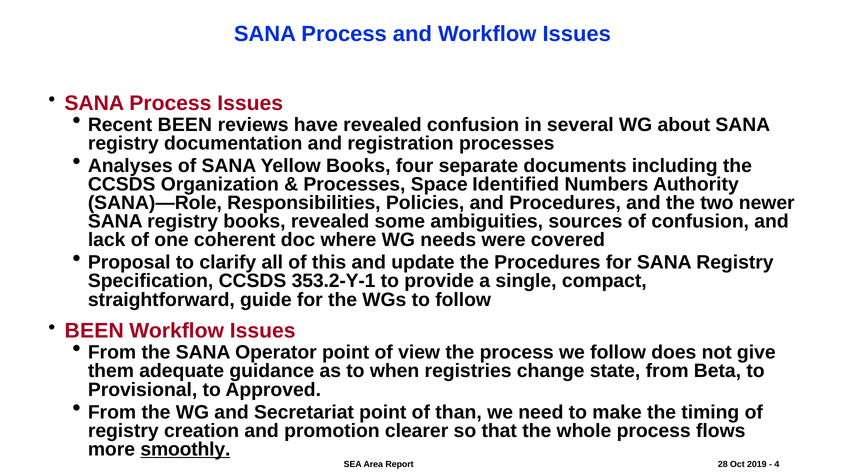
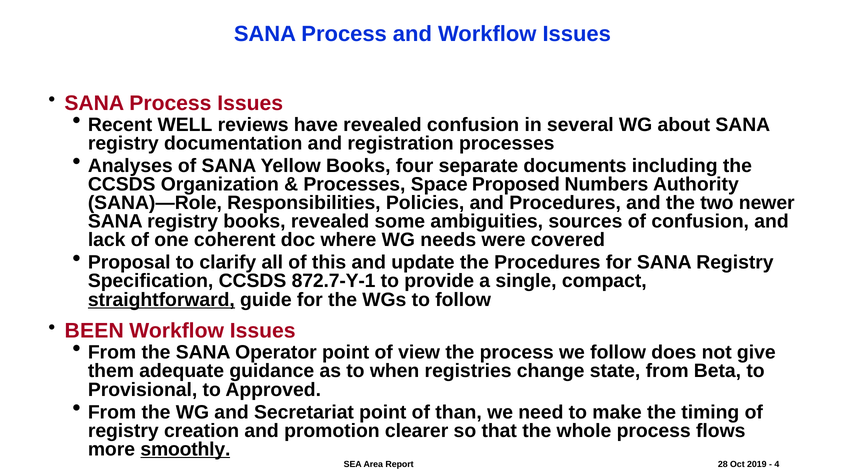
Recent BEEN: BEEN -> WELL (185, 125)
Identified: Identified -> Proposed (516, 184)
353.2-Y-1: 353.2-Y-1 -> 872.7-Y-1 (334, 281)
straightforward underline: none -> present (161, 300)
